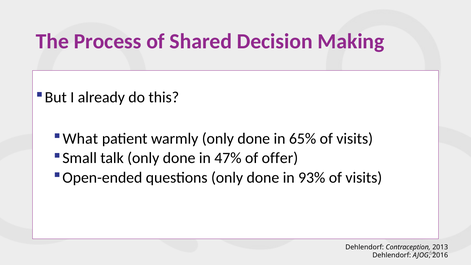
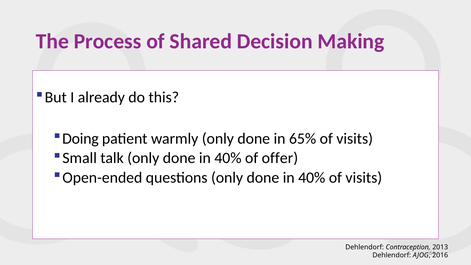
What: What -> Doing (80, 139)
47%: 47% -> 40% (228, 158)
93%: 93% -> 40% (312, 178)
